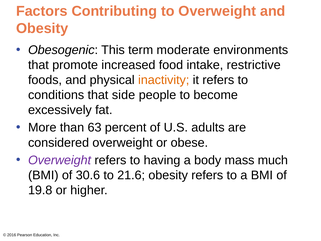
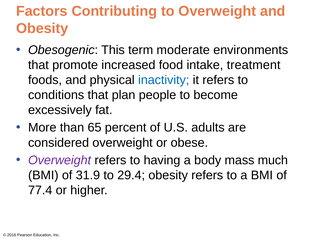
restrictive: restrictive -> treatment (254, 65)
inactivity colour: orange -> blue (164, 80)
side: side -> plan (124, 95)
63: 63 -> 65 (95, 127)
30.6: 30.6 -> 31.9 (88, 175)
21.6: 21.6 -> 29.4 (131, 175)
19.8: 19.8 -> 77.4 (40, 190)
